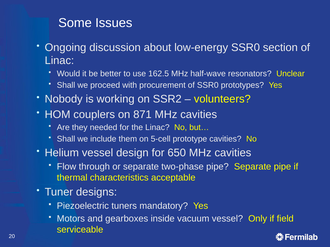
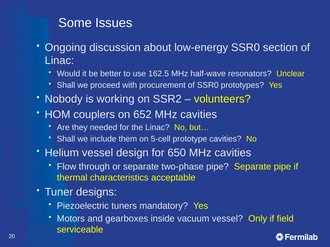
871: 871 -> 652 (142, 115)
